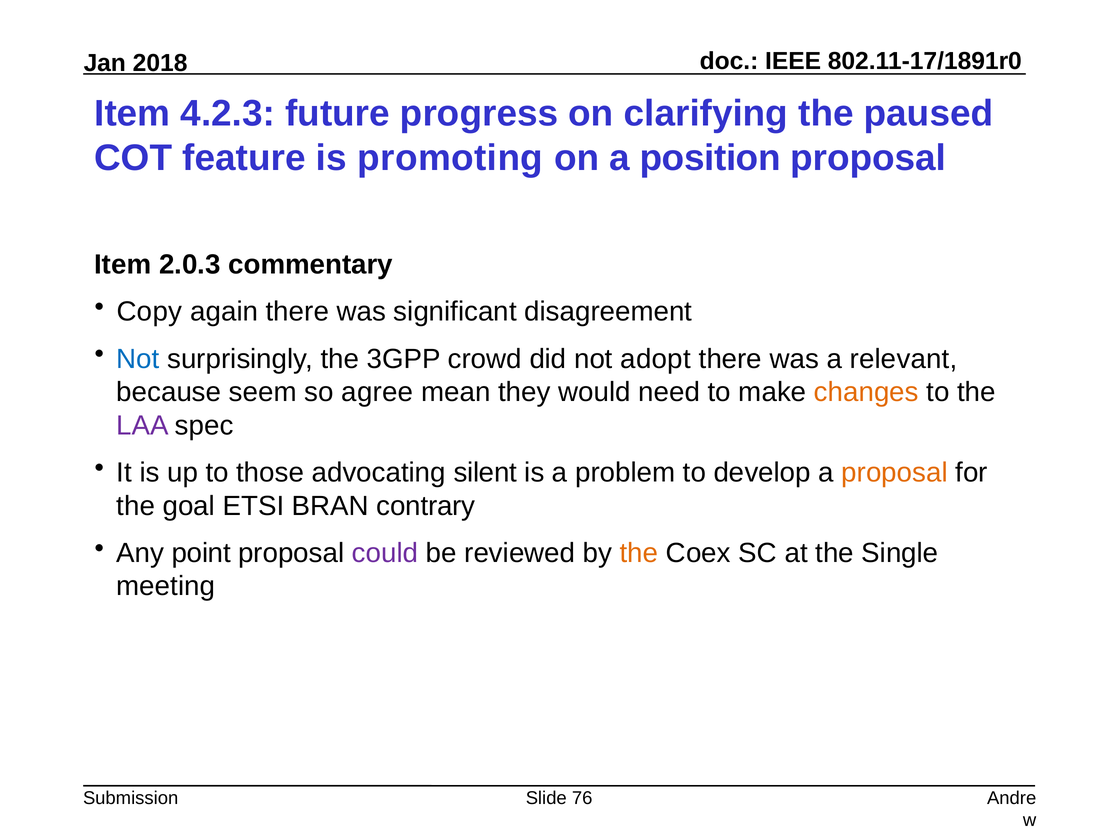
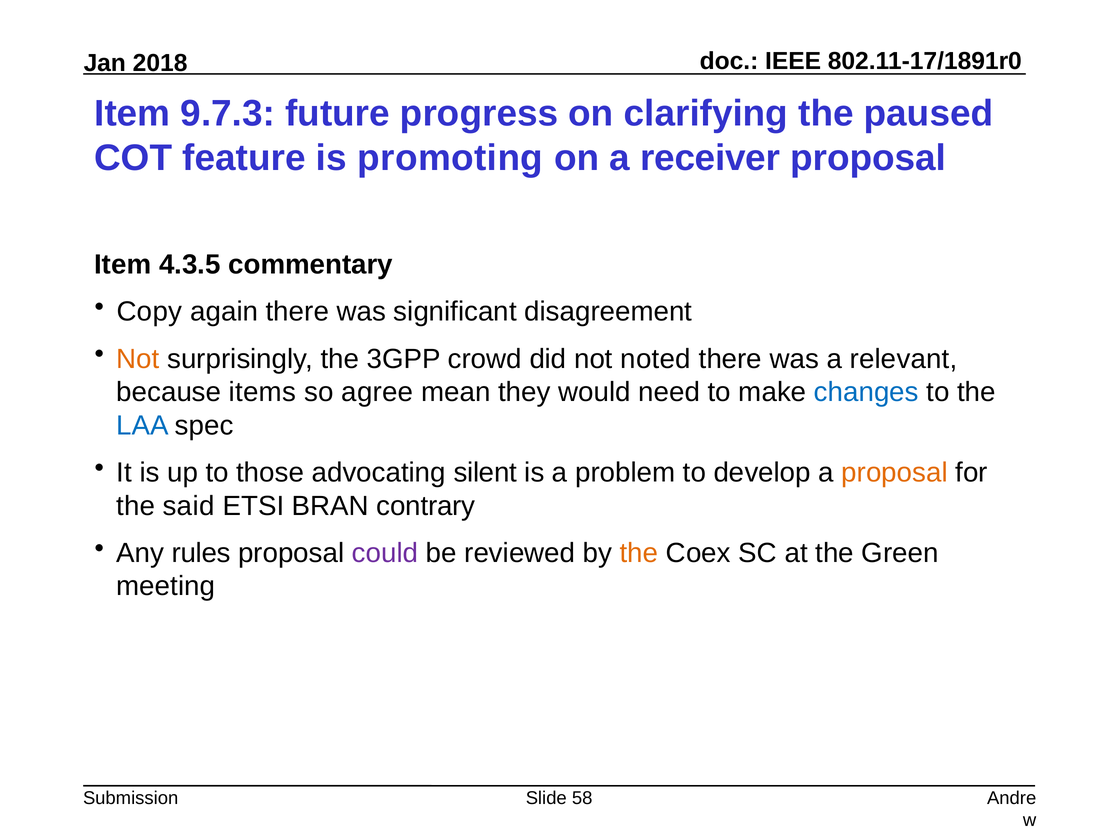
4.2.3: 4.2.3 -> 9.7.3 (228, 114)
position: position -> receiver (710, 158)
2.0.3: 2.0.3 -> 4.3.5 (190, 264)
Not colour: blue -> orange (138, 359)
adopt: adopt -> noted (656, 359)
seem: seem -> items (263, 392)
changes colour: orange -> blue (866, 392)
LAA colour: purple -> blue (143, 425)
goal: goal -> said (189, 506)
point: point -> rules (201, 553)
Single: Single -> Green (900, 553)
76: 76 -> 58 (582, 798)
